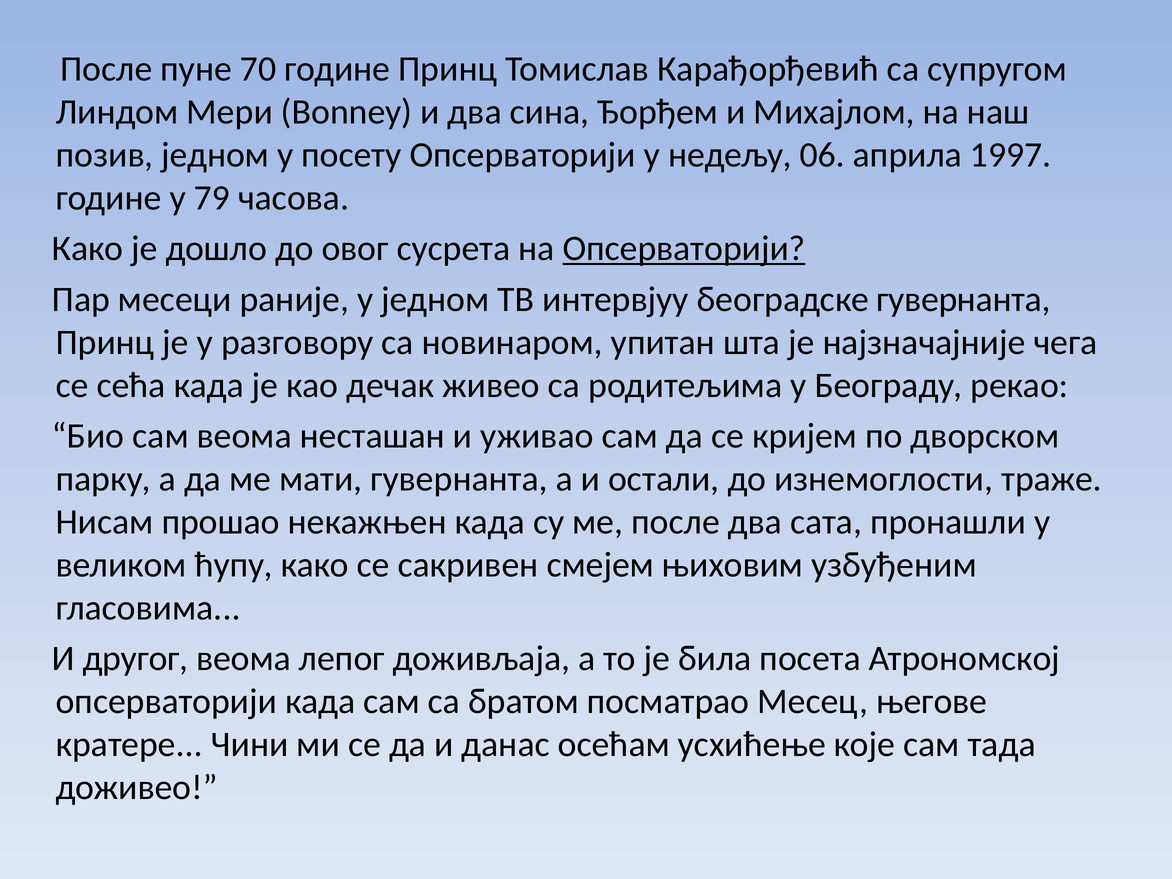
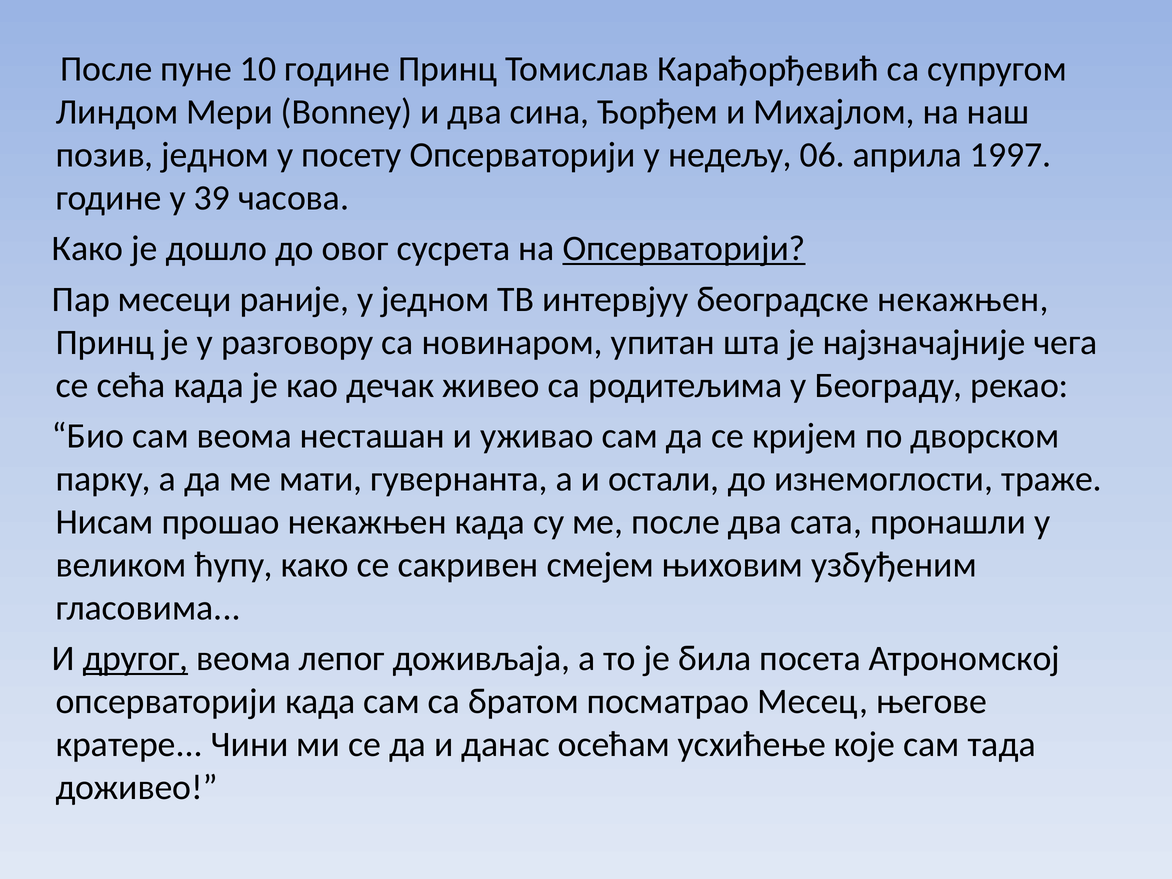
70: 70 -> 10 (258, 69)
79: 79 -> 39 (212, 198)
београдске гувернанта: гувернанта -> некажњен (963, 299)
другог underline: none -> present (136, 659)
